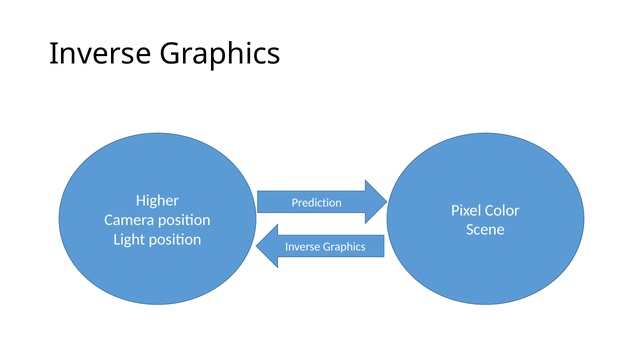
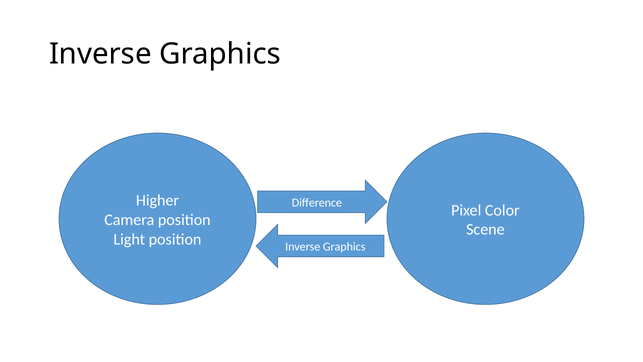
Prediction: Prediction -> Difference (317, 202)
